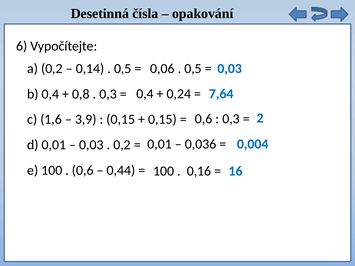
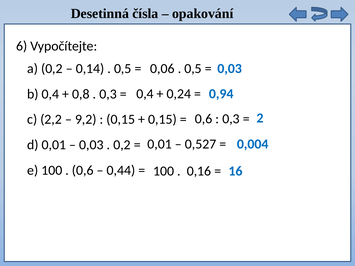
7,64: 7,64 -> 0,94 (221, 94)
1,6: 1,6 -> 2,2 (51, 120)
3,9: 3,9 -> 9,2 (86, 120)
0,036: 0,036 -> 0,527 (201, 144)
